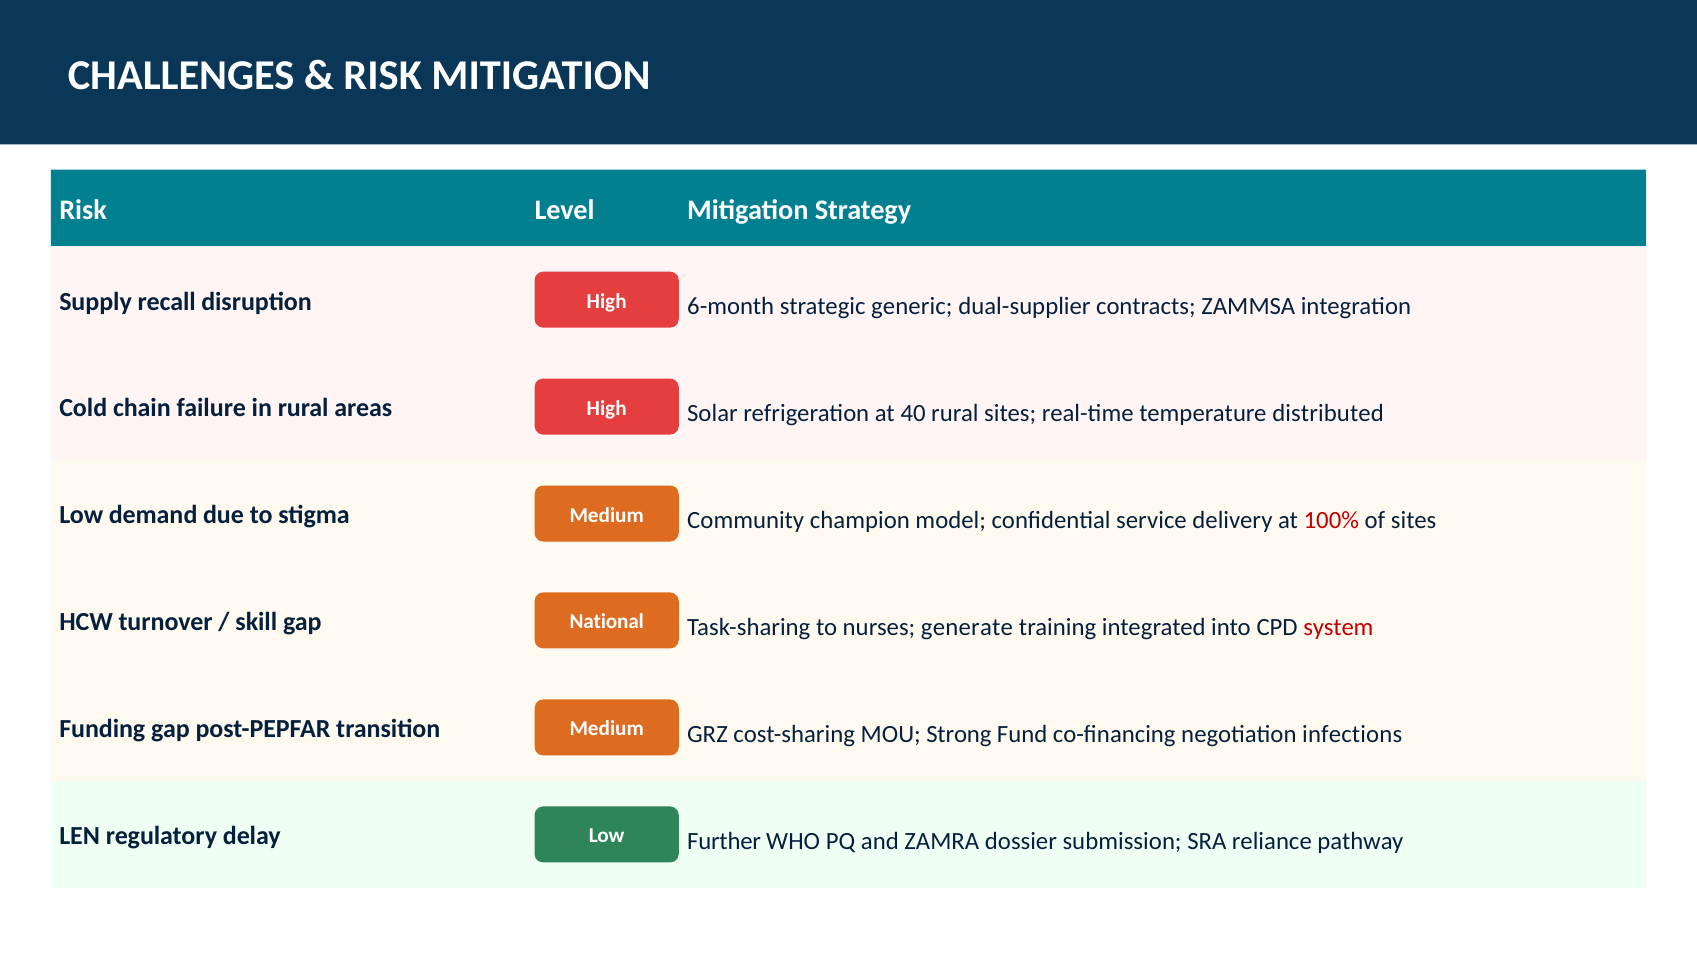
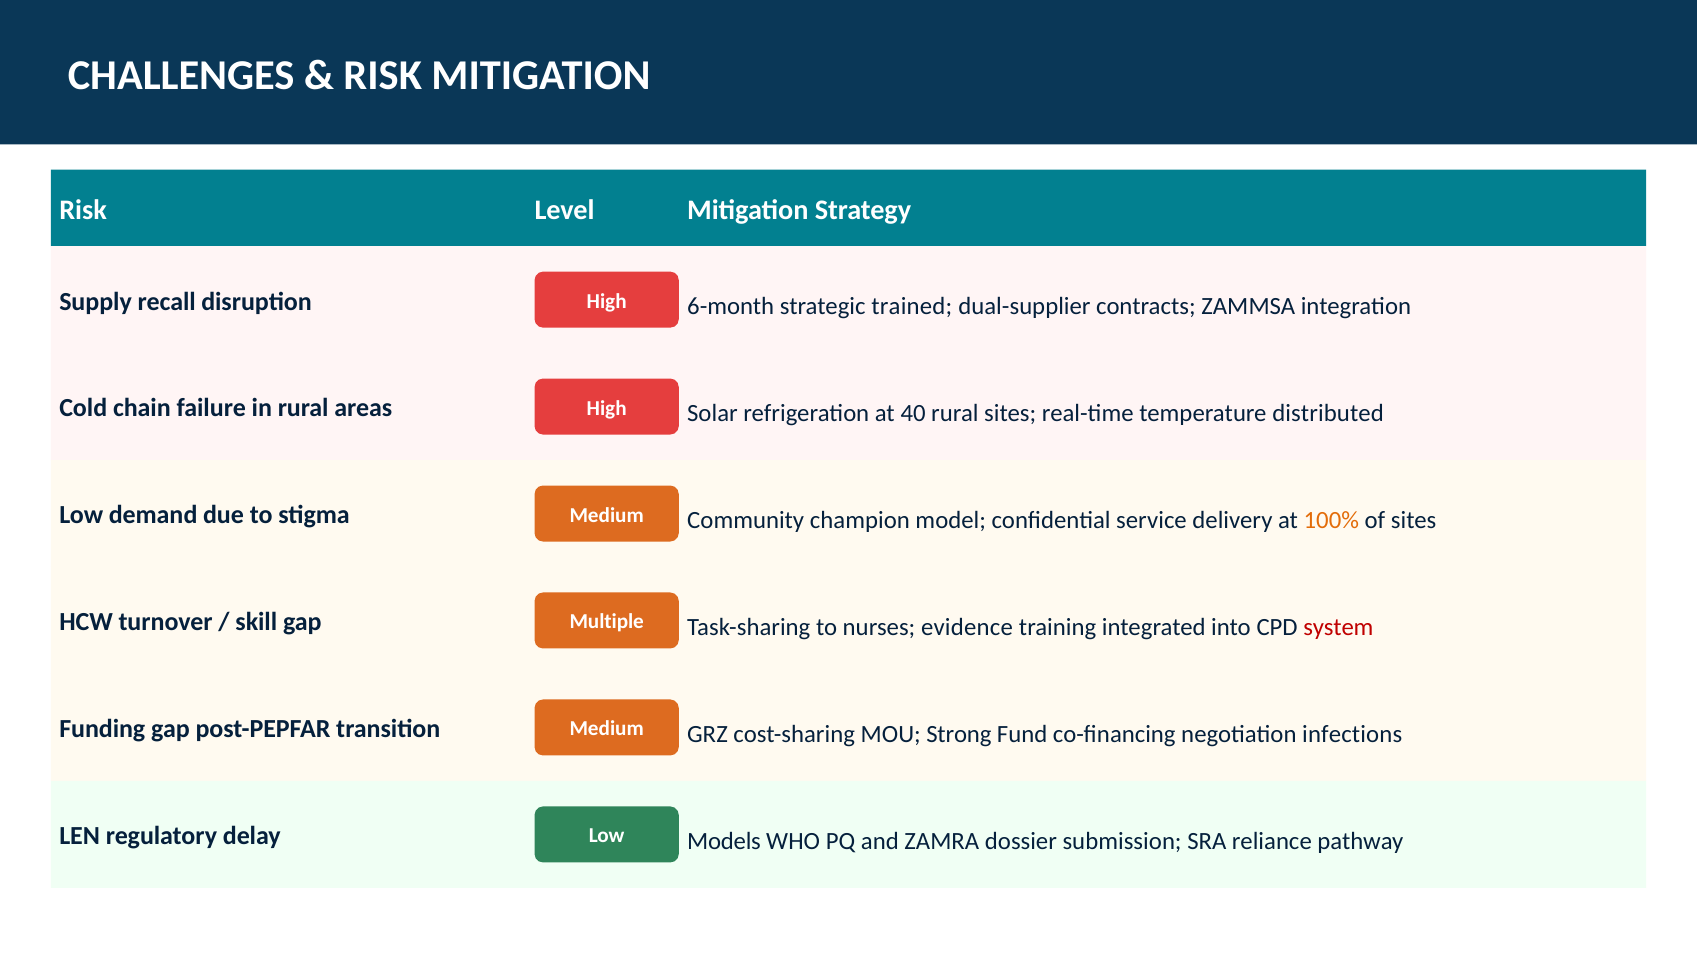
generic: generic -> trained (912, 306)
100% colour: red -> orange (1331, 520)
National: National -> Multiple (607, 622)
generate: generate -> evidence (967, 627)
Further: Further -> Models (724, 840)
